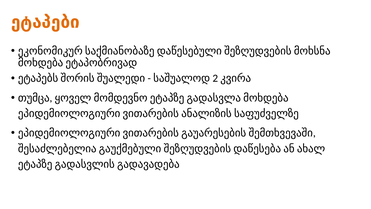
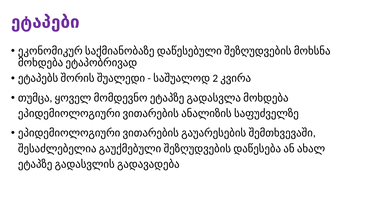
ეტაპები colour: orange -> purple (45, 22)
